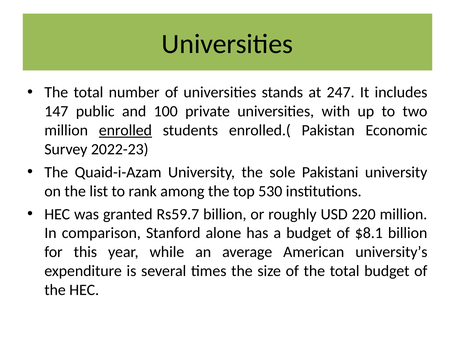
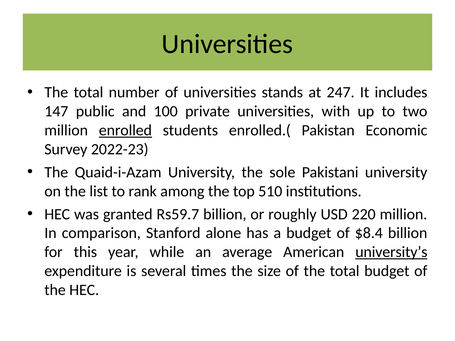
530: 530 -> 510 (270, 191)
$8.1: $8.1 -> $8.4 (369, 233)
university’s underline: none -> present (391, 252)
